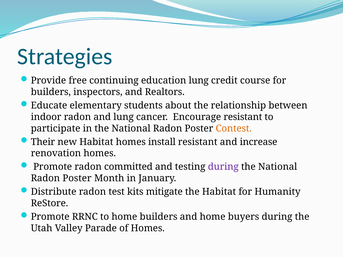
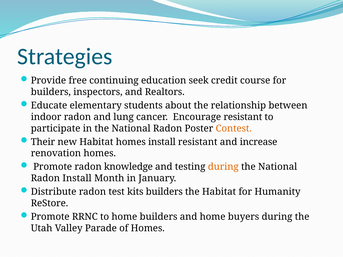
education lung: lung -> seek (199, 81)
committed: committed -> knowledge (128, 167)
during colour: purple -> orange (223, 167)
Poster: Poster -> Install (77, 178)
kits mitigate: mitigate -> builders (164, 192)
